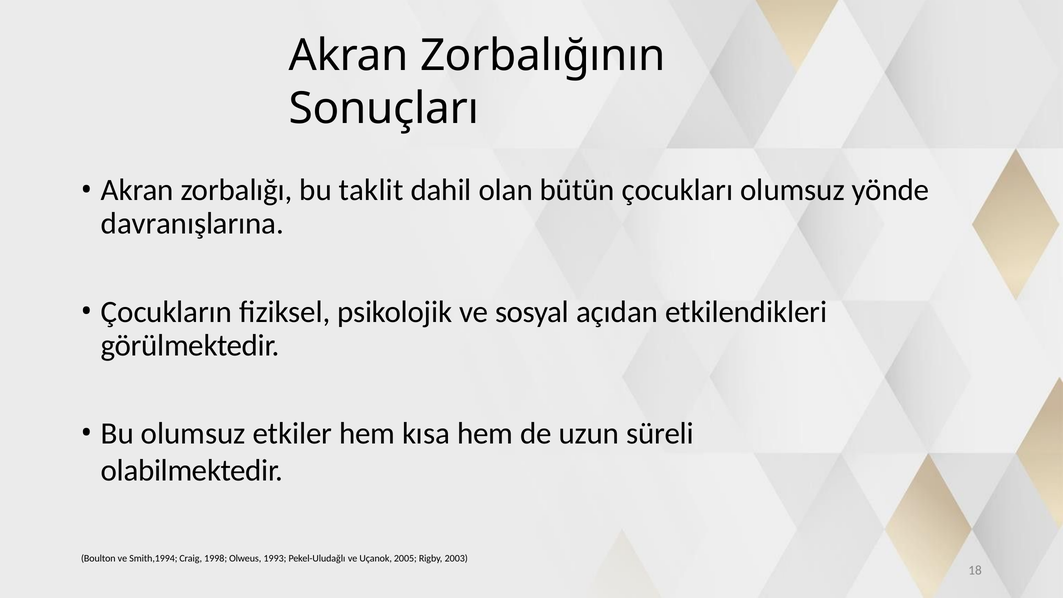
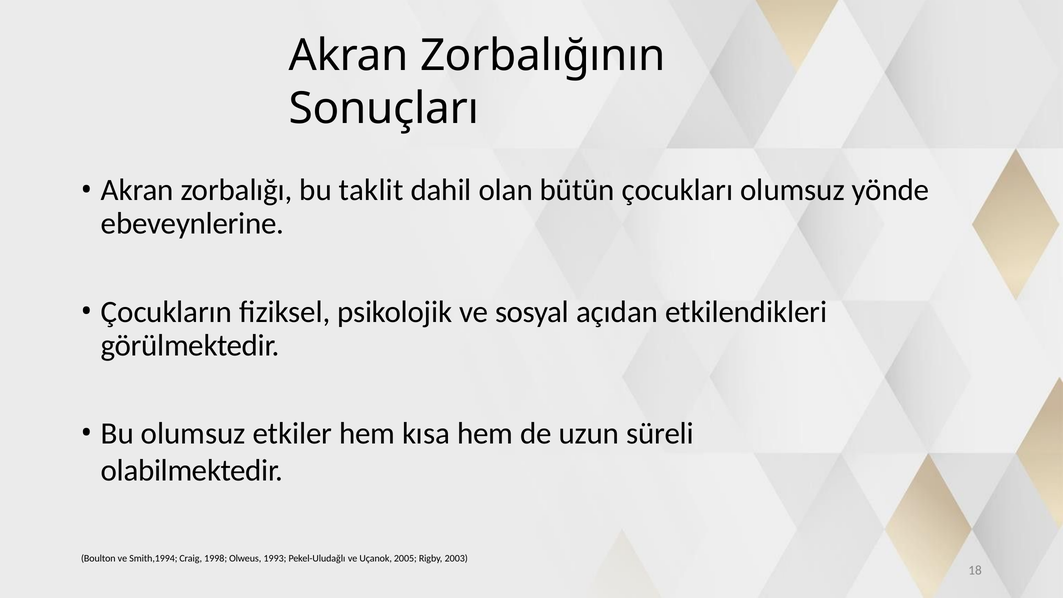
davranışlarına: davranışlarına -> ebeveynlerine (192, 224)
